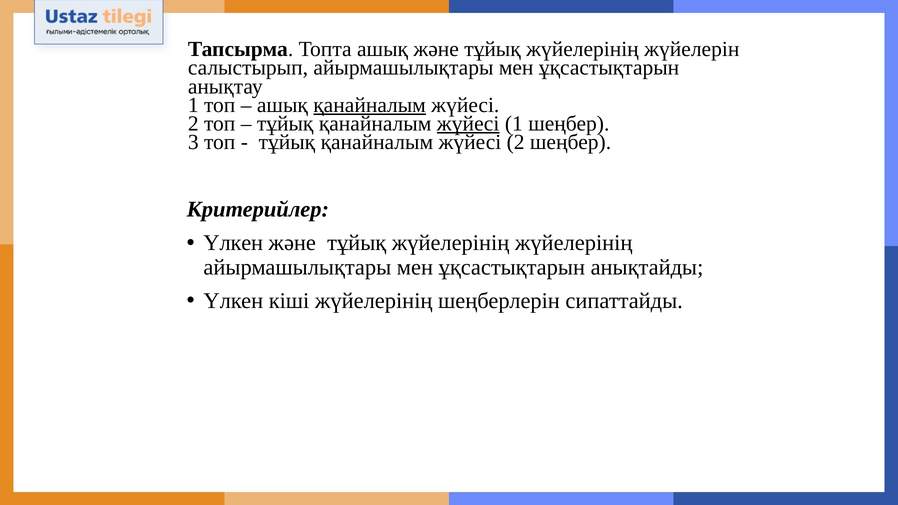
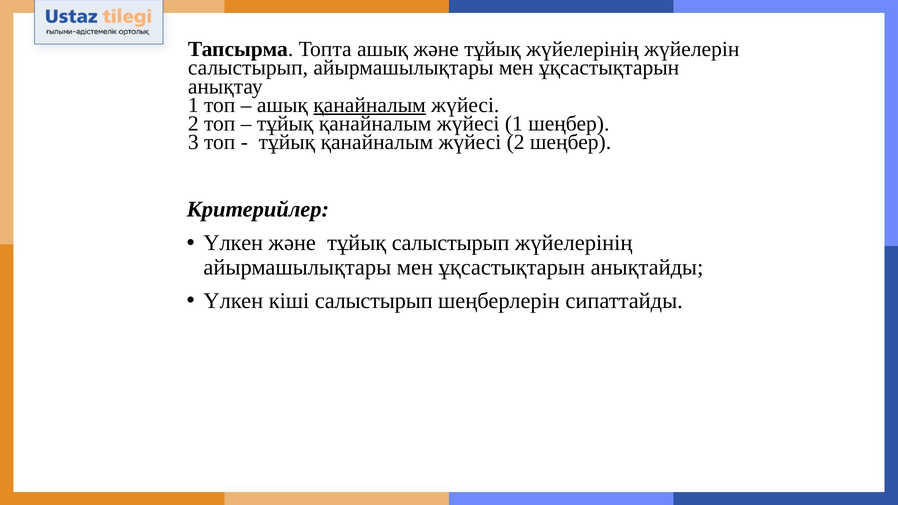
жүйесі underline: present -> none (468, 124)
жүйелерінің: жүйелерінің -> салыстырып (451, 243)
кіші жүйелерінің: жүйелерінің -> салыстырып (374, 301)
